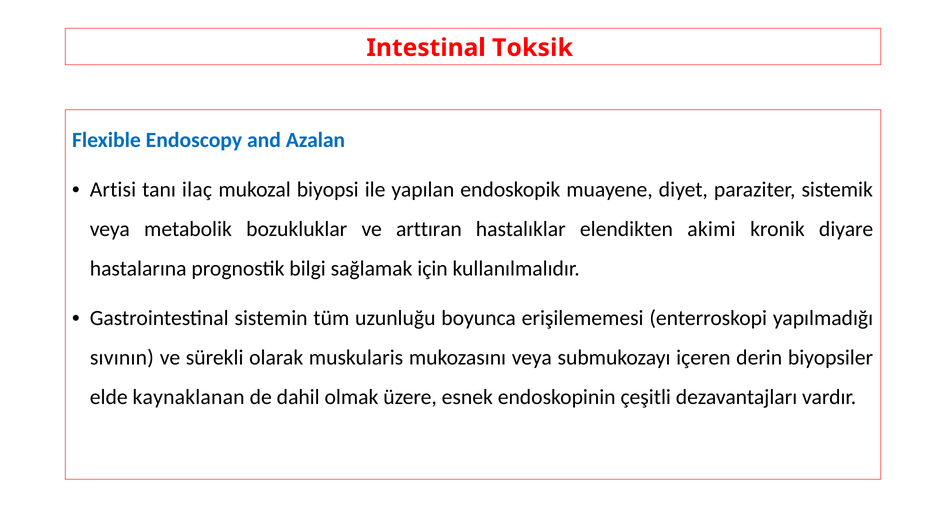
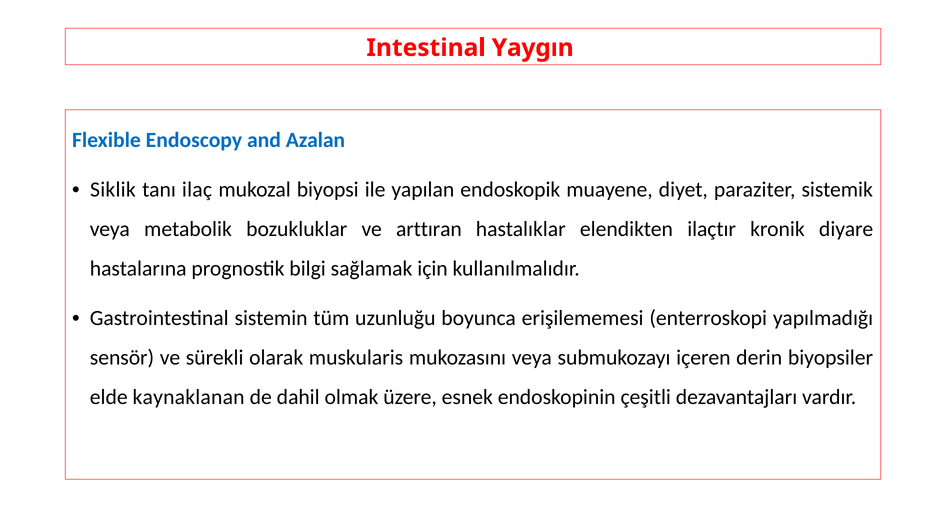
Toksik: Toksik -> Yaygın (533, 48)
Artisi: Artisi -> Siklik (113, 190)
akimi: akimi -> ilaçtır (712, 229)
sıvının: sıvının -> sensör (122, 358)
